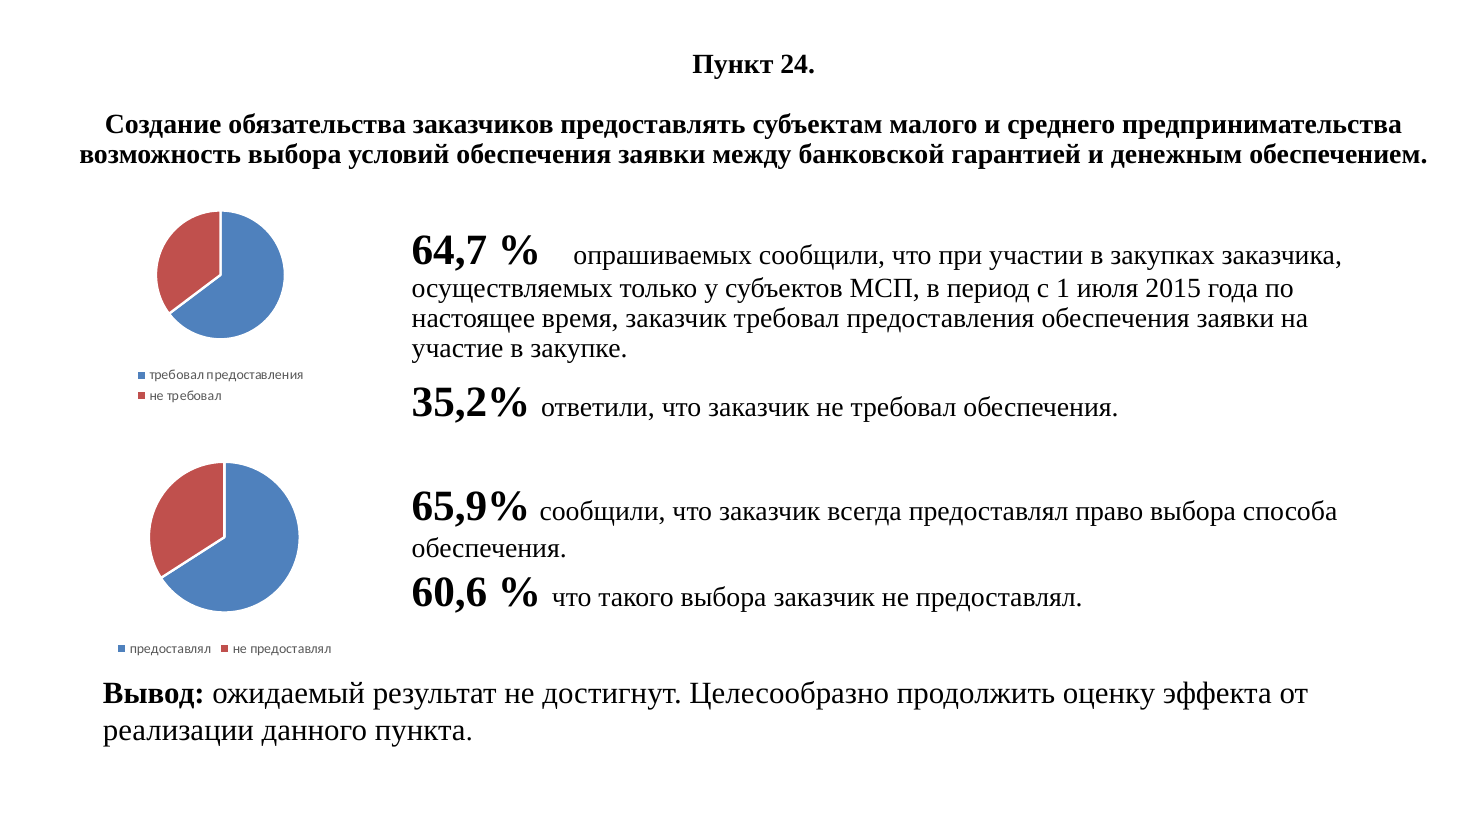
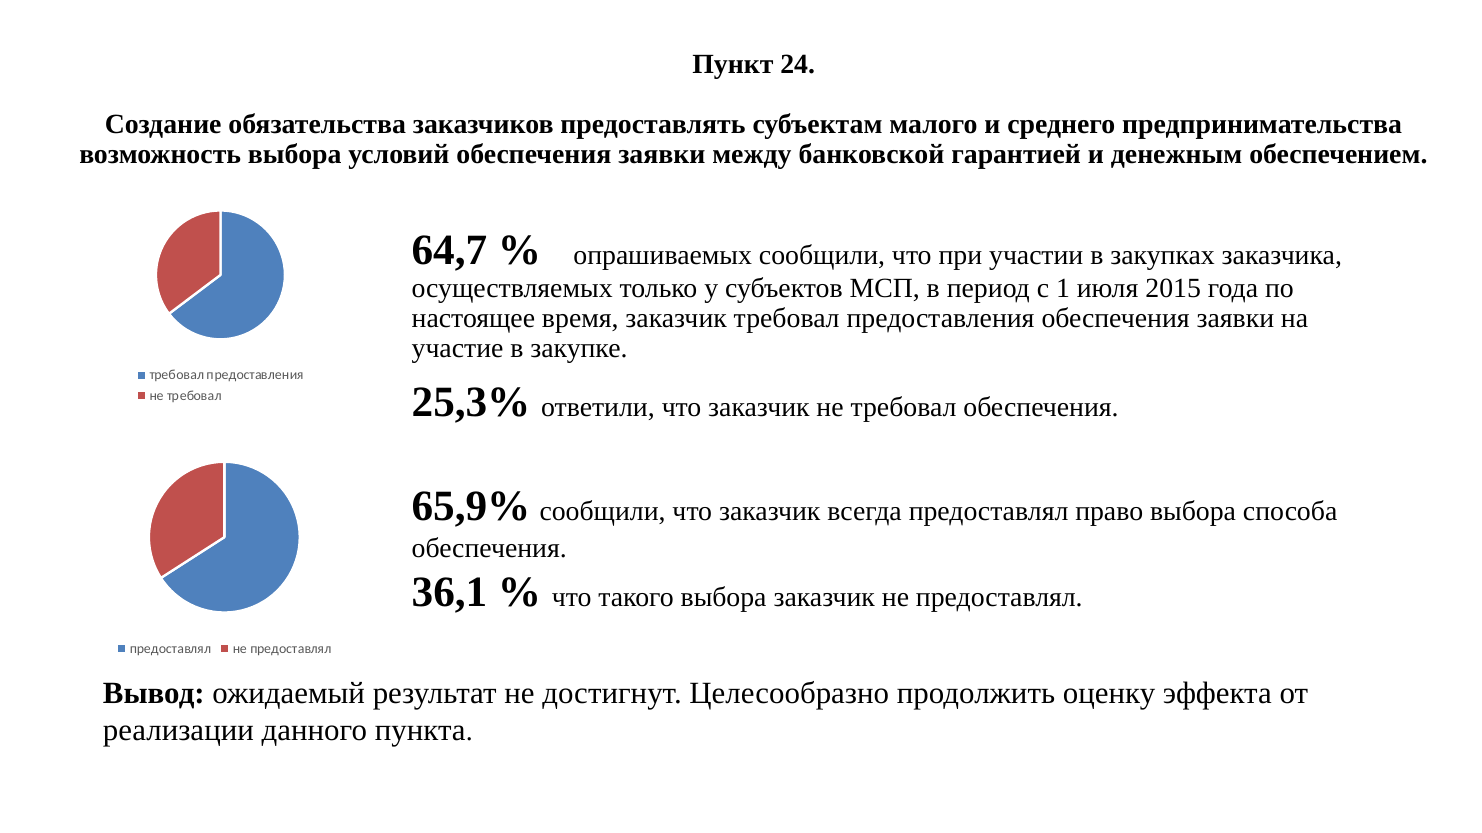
35,2%: 35,2% -> 25,3% (471, 403)
60,6: 60,6 -> 36,1 (449, 592)
